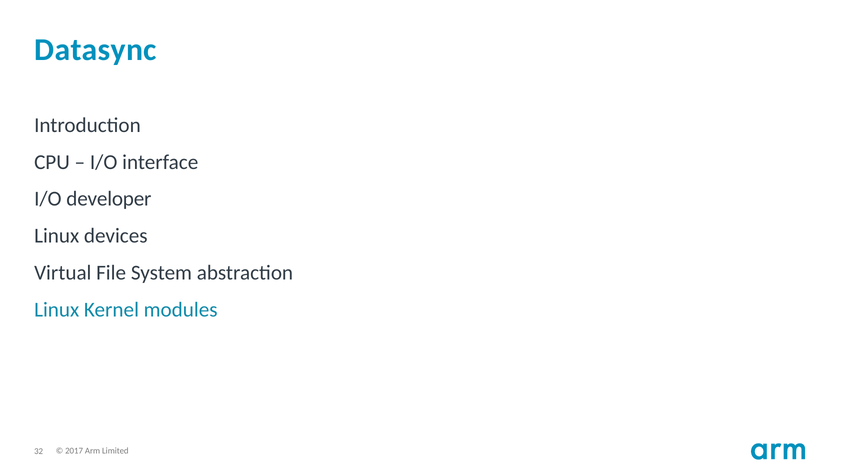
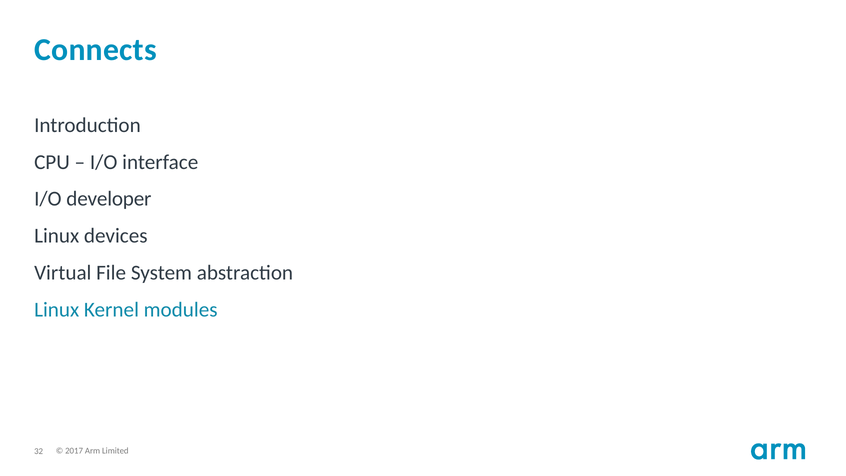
Datasync: Datasync -> Connects (95, 50)
